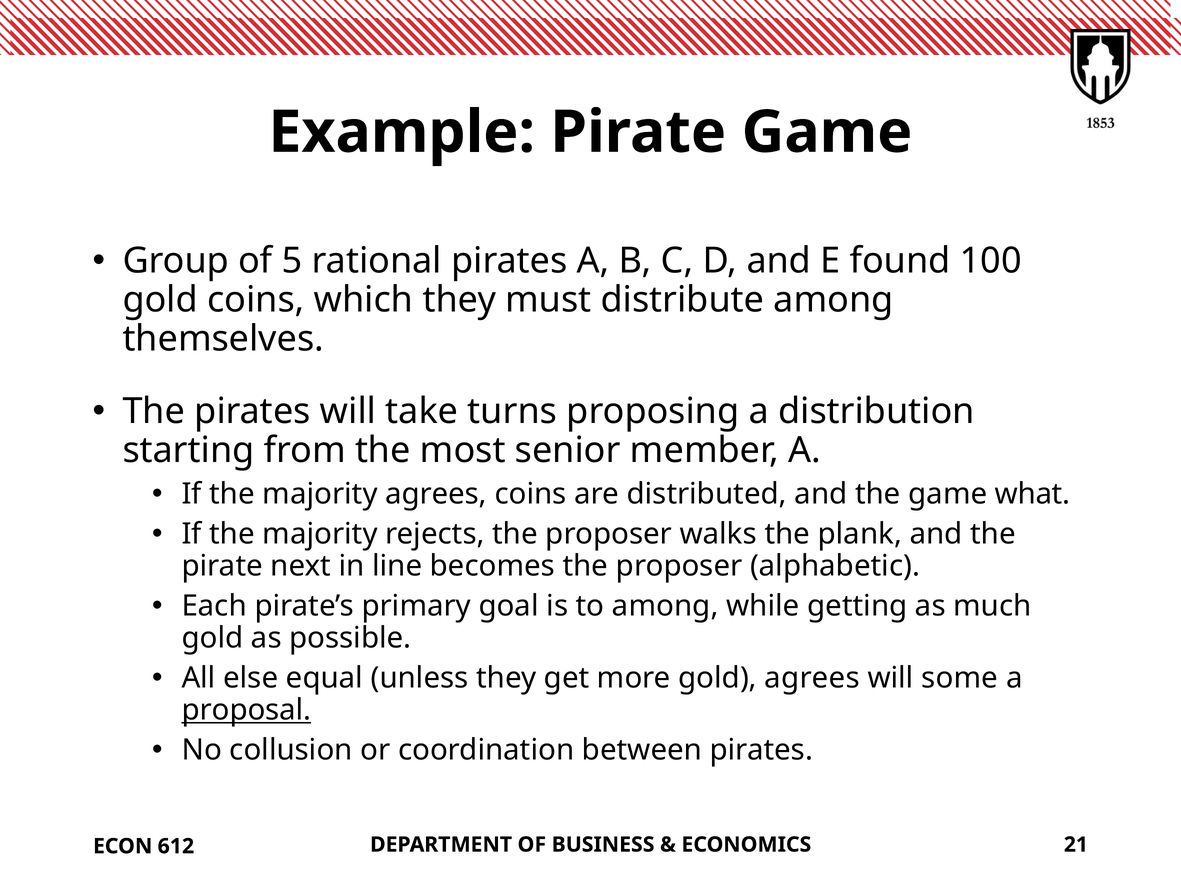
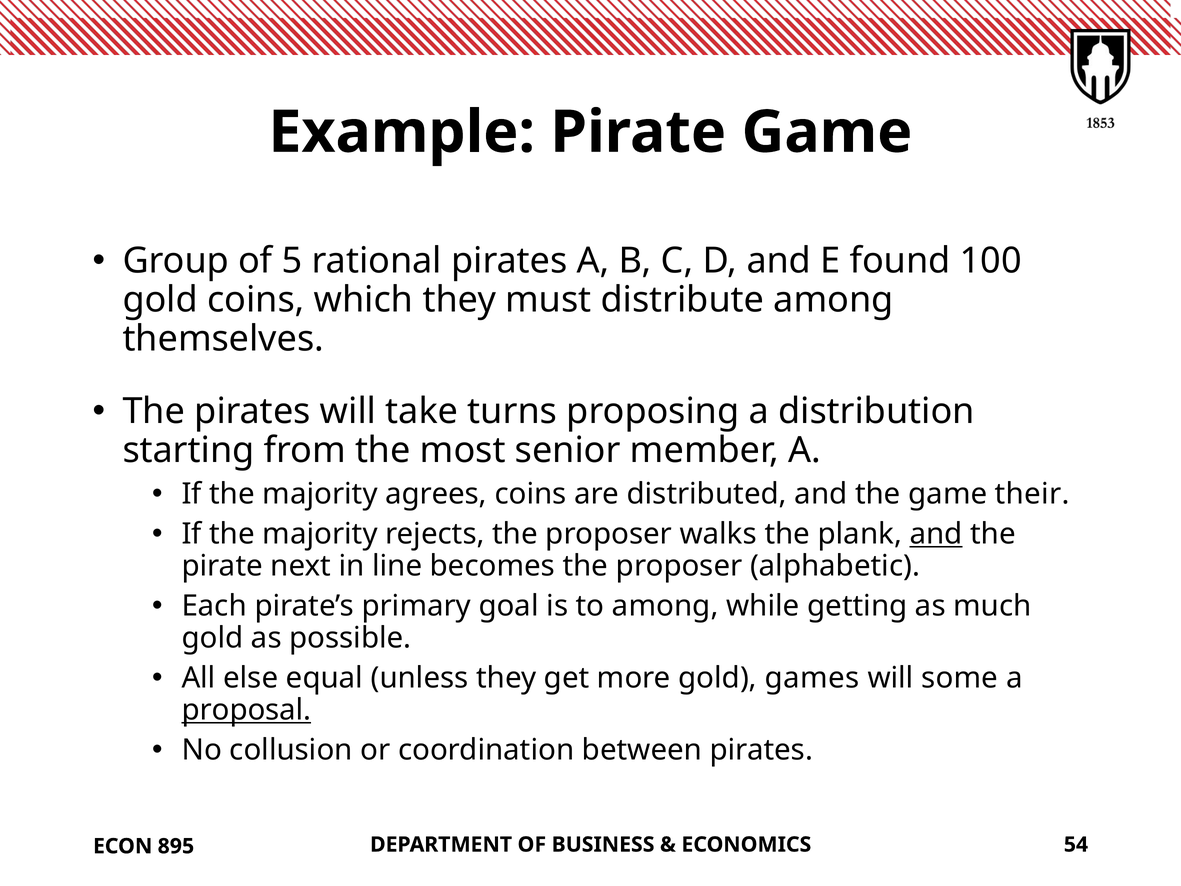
what: what -> their (1032, 494)
and underline: none -> present (936, 534)
gold agrees: agrees -> games (812, 678)
21: 21 -> 54 (1076, 844)
612: 612 -> 895 (176, 846)
